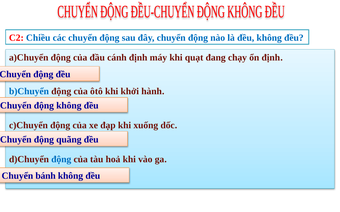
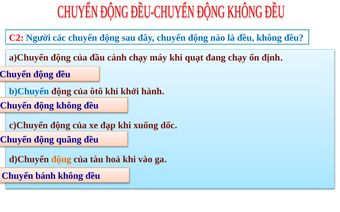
Chiều: Chiều -> Người (38, 38)
cánh định: định -> chạy (138, 58)
động colour: blue -> orange (61, 160)
